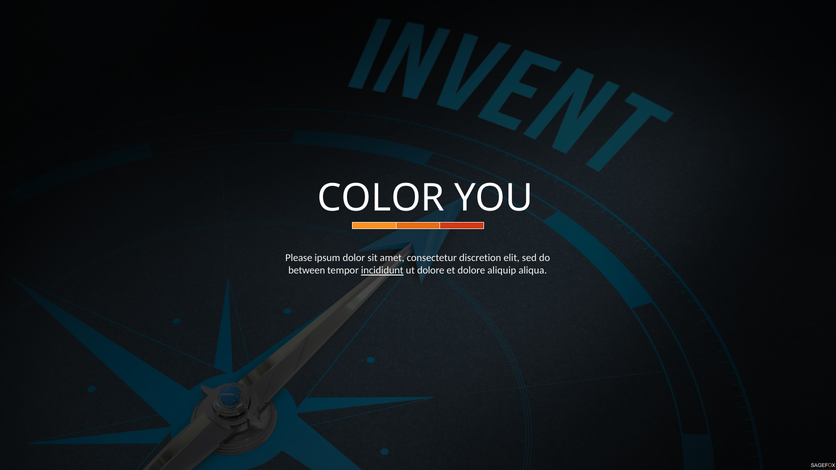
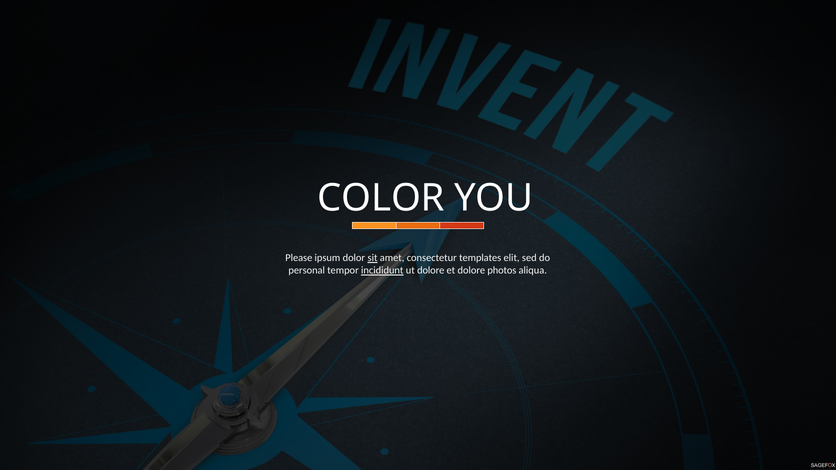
sit underline: none -> present (373, 258)
discretion: discretion -> templates (480, 258)
between: between -> personal (307, 271)
aliquip: aliquip -> photos (502, 271)
